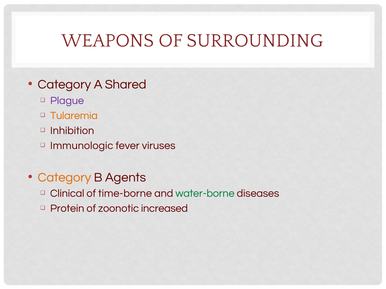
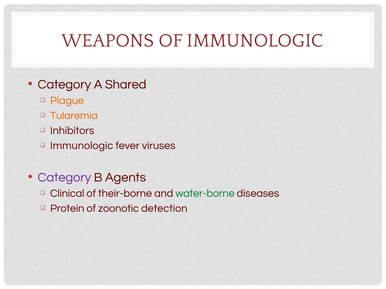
OF SURROUNDING: SURROUNDING -> IMMUNOLOGIC (255, 40)
Plague colour: purple -> orange (67, 101)
Inhibition: Inhibition -> Inhibitors (72, 131)
Category colour: orange -> purple (64, 178)
time-borne: time-borne -> their-borne (125, 194)
increased: increased -> detection (164, 209)
